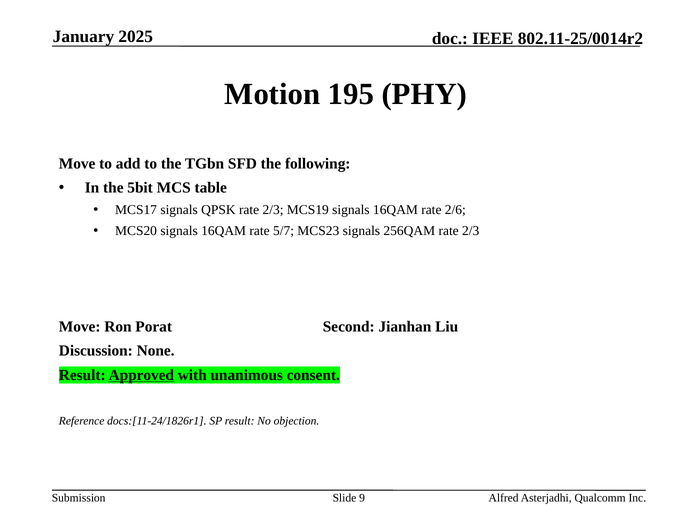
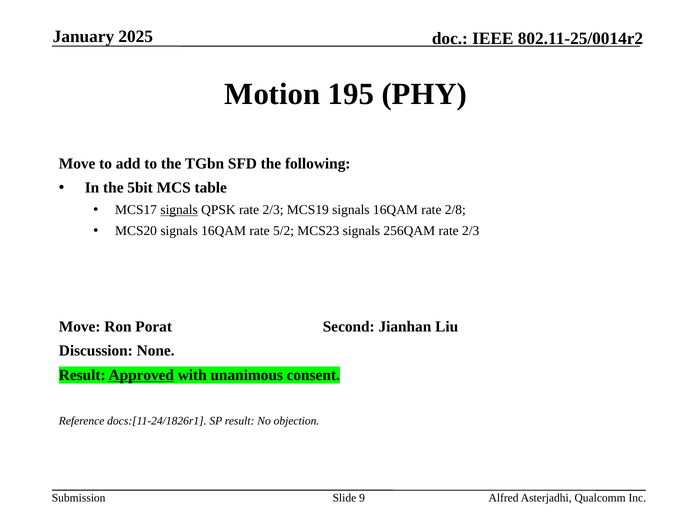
signals underline: none -> present (179, 210)
2/6: 2/6 -> 2/8 (455, 210)
5/7: 5/7 -> 5/2 (284, 231)
